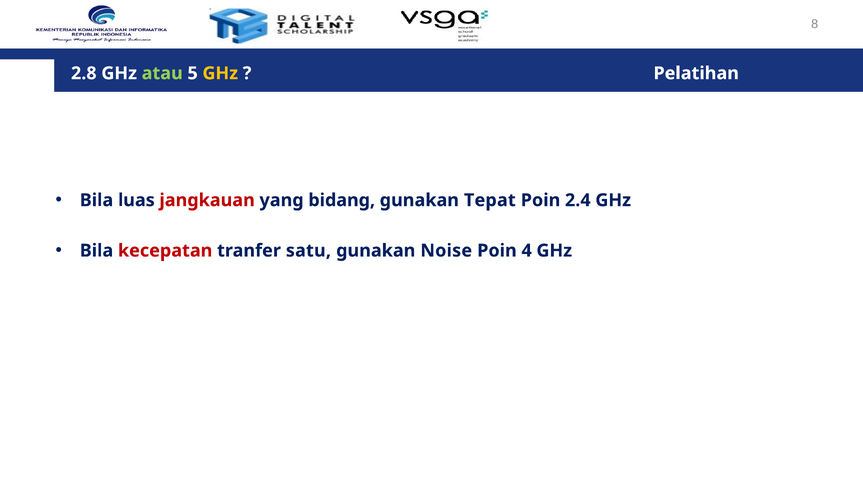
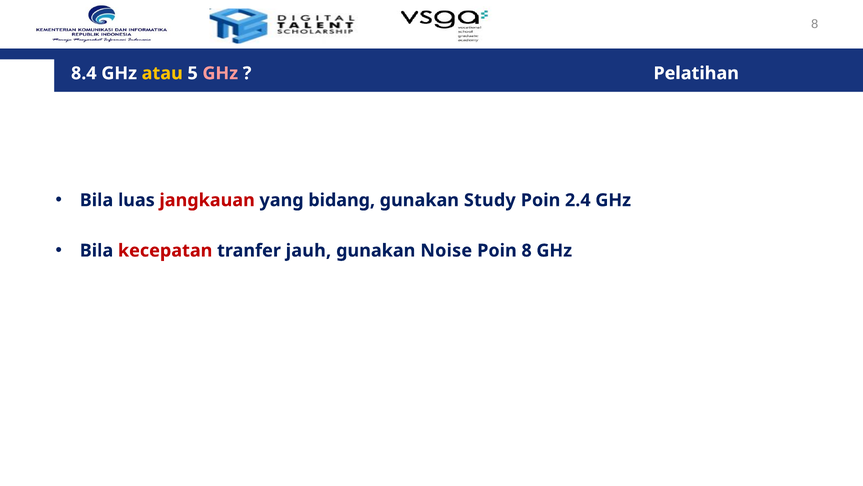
2.8: 2.8 -> 8.4 (84, 73)
atau colour: light green -> yellow (162, 73)
GHz colour: yellow -> pink (220, 73)
Tepat: Tepat -> Study (490, 200)
satu: satu -> jauh (308, 250)
Poin 4: 4 -> 8 (527, 250)
